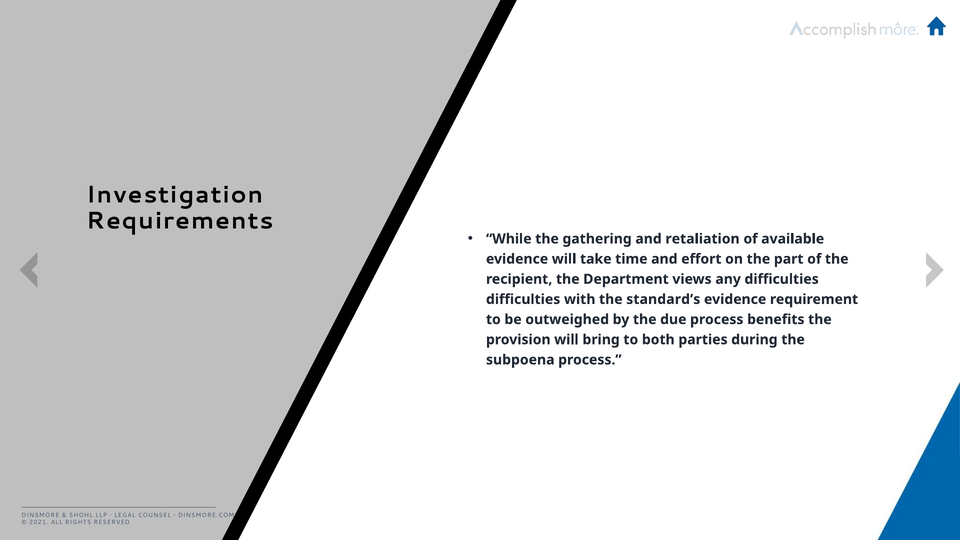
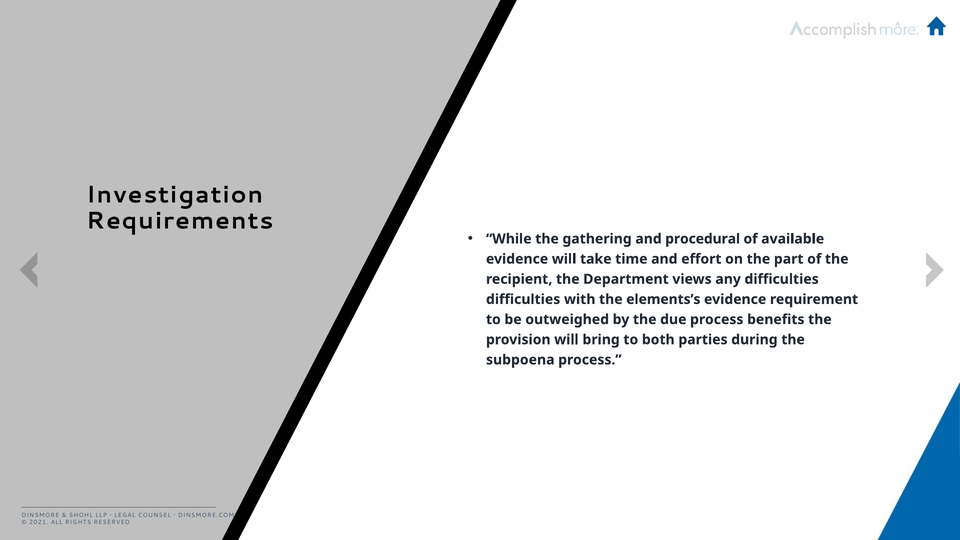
retaliation: retaliation -> procedural (703, 239)
standard’s: standard’s -> elements’s (663, 299)
